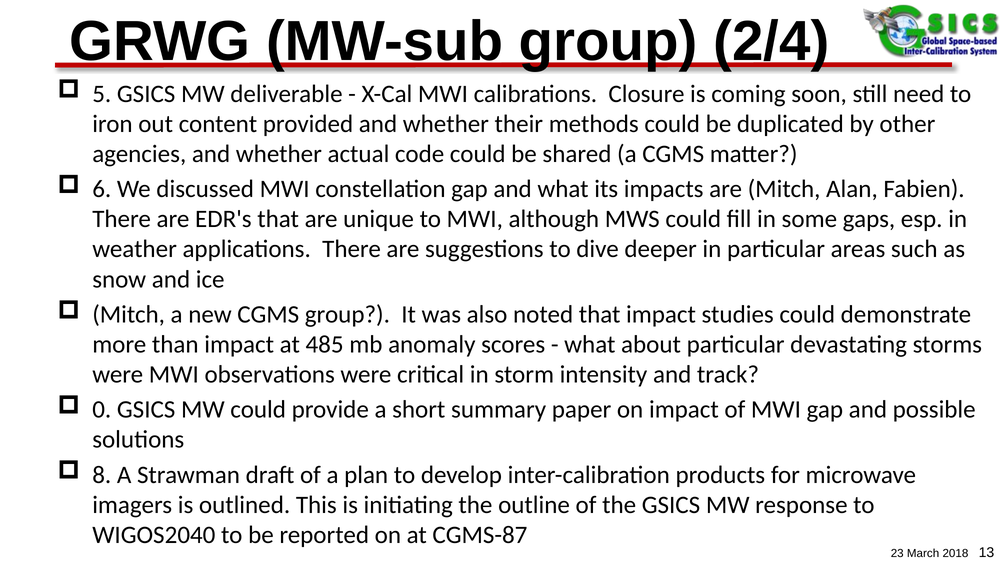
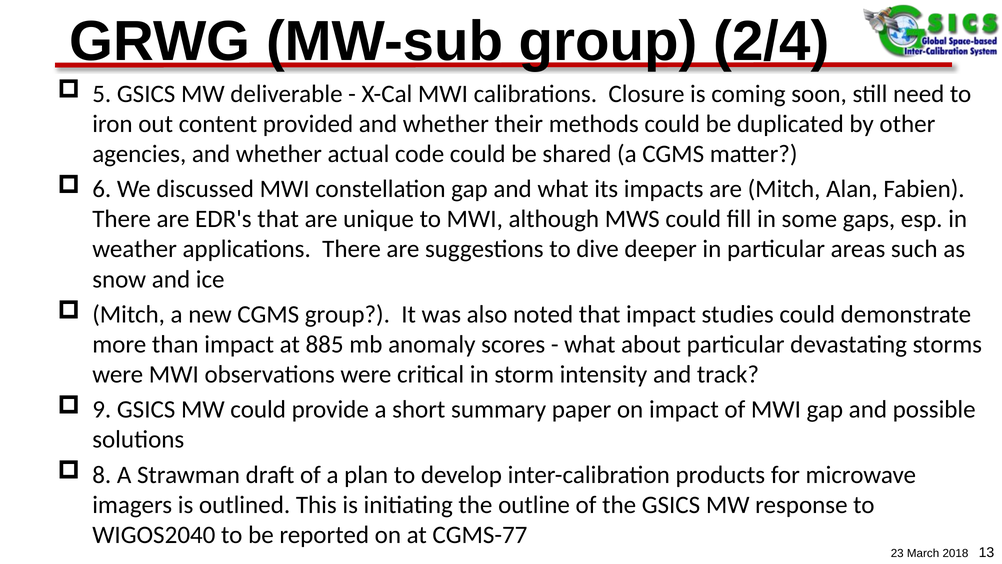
485: 485 -> 885 (325, 344)
0: 0 -> 9 (102, 409)
CGMS-87: CGMS-87 -> CGMS-77 (480, 535)
